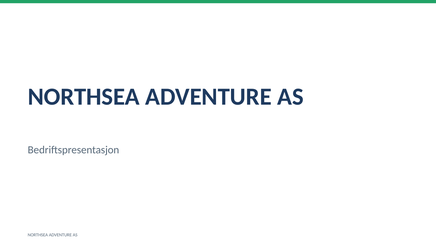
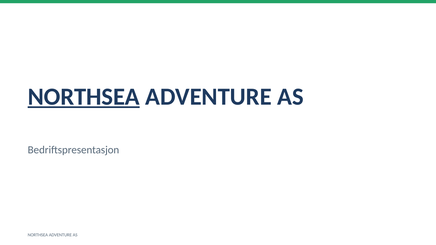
NORTHSEA underline: none -> present (84, 97)
